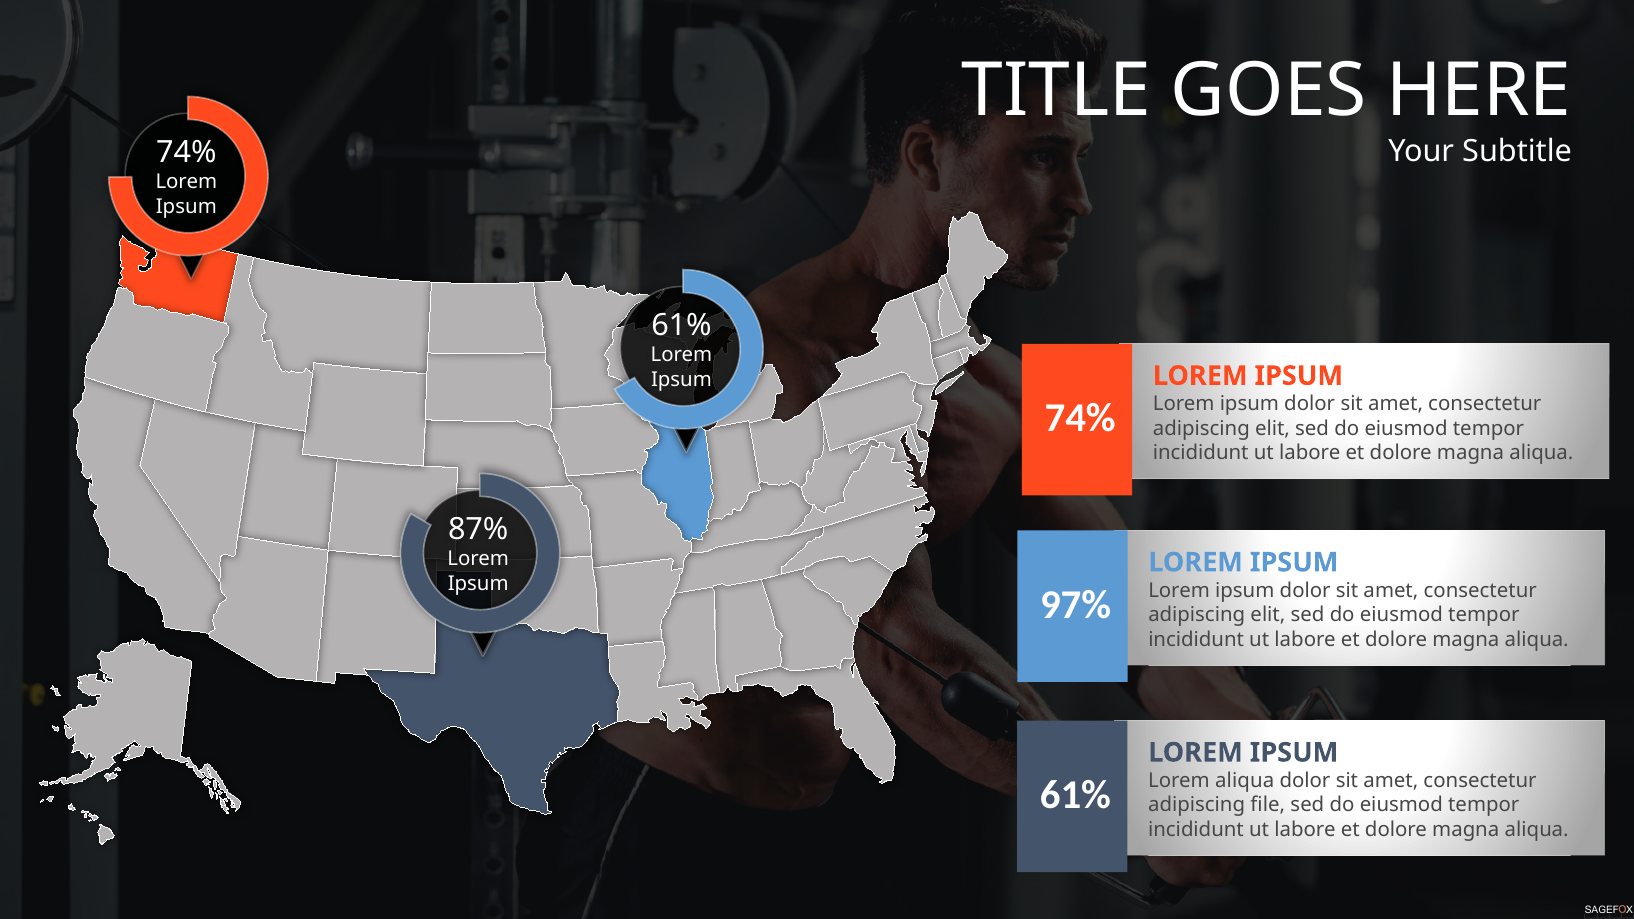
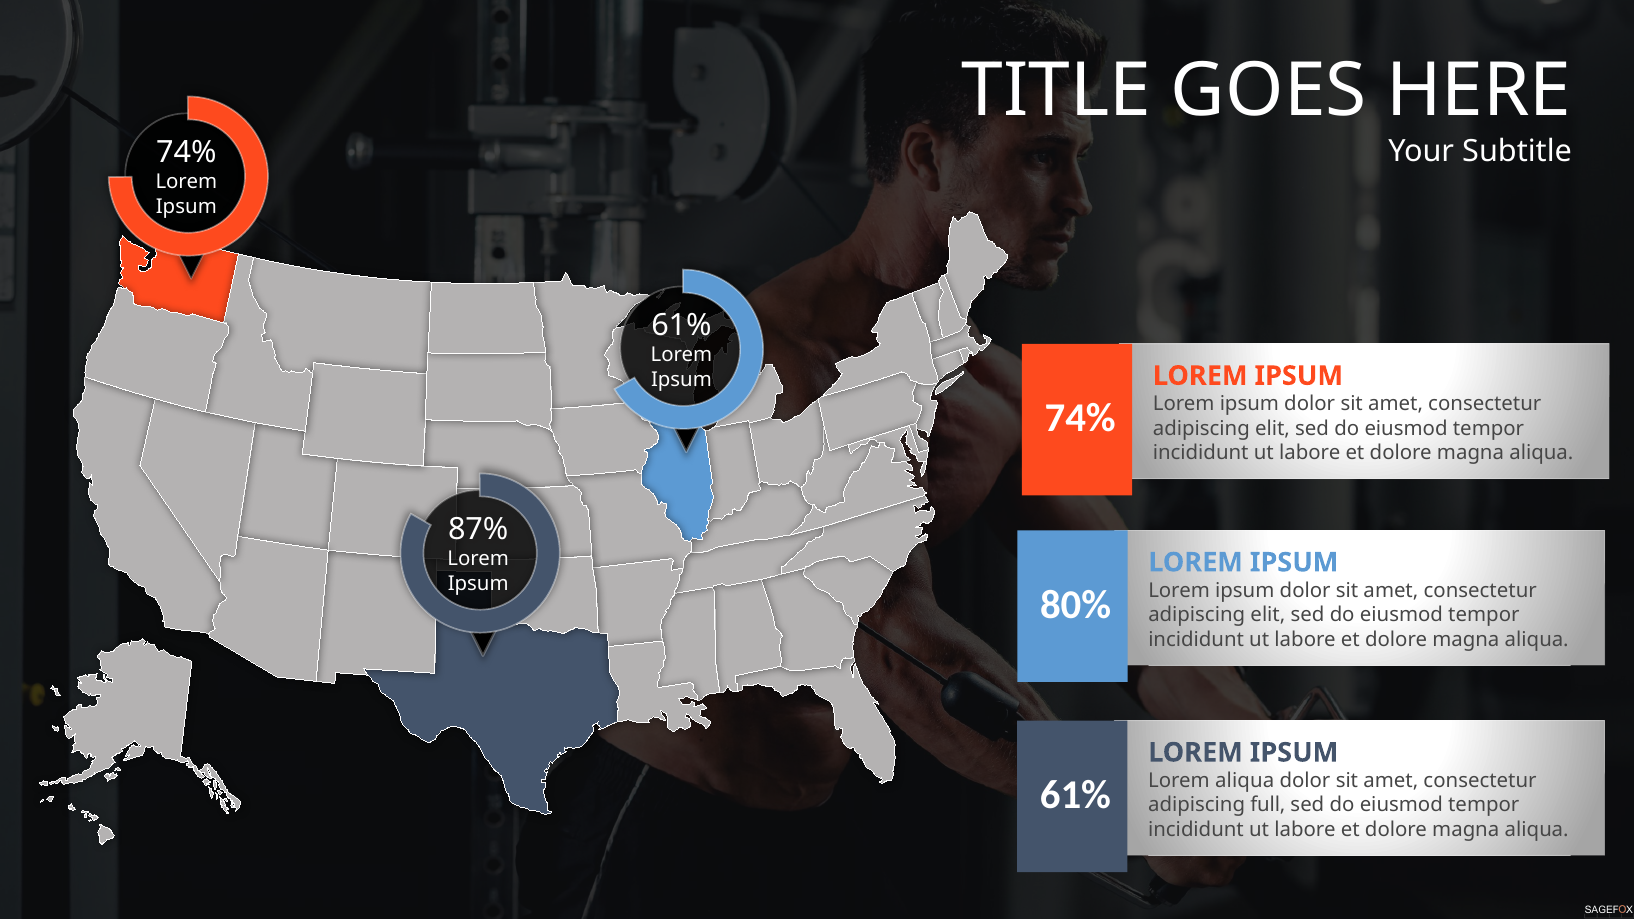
97%: 97% -> 80% (1076, 605)
file: file -> full (1268, 805)
